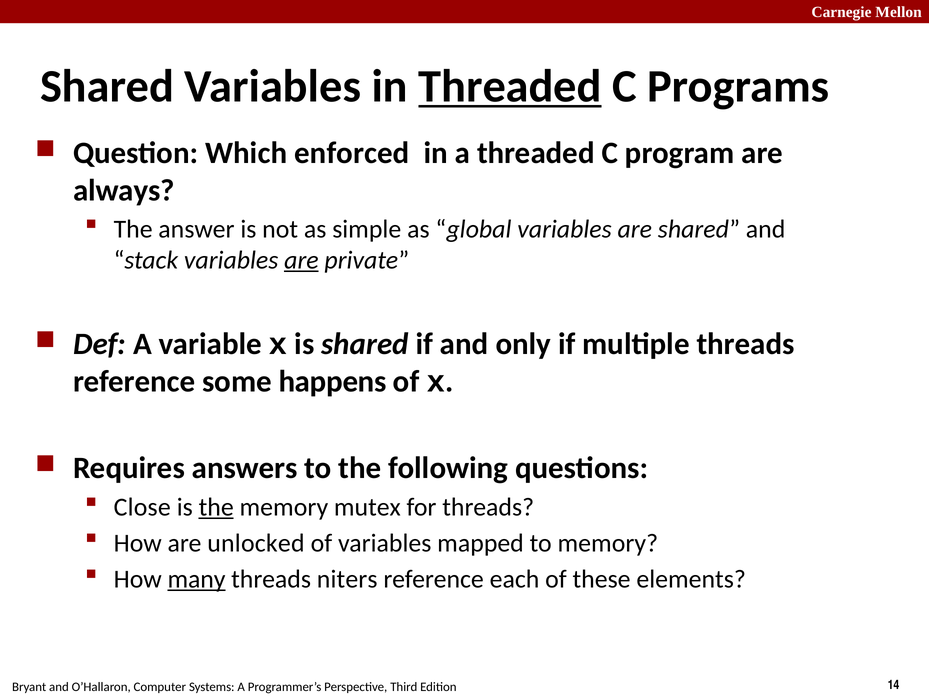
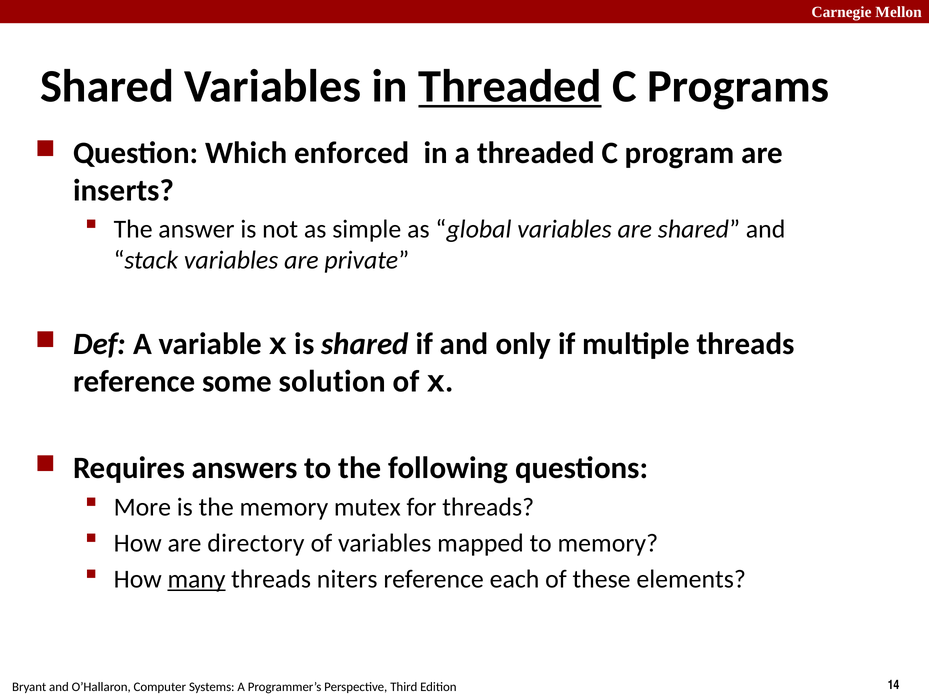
always: always -> inserts (124, 190)
are underline: present -> none (301, 260)
happens: happens -> solution (332, 381)
Close: Close -> More (142, 507)
the underline: present -> none (216, 507)
unlocked: unlocked -> directory (256, 543)
